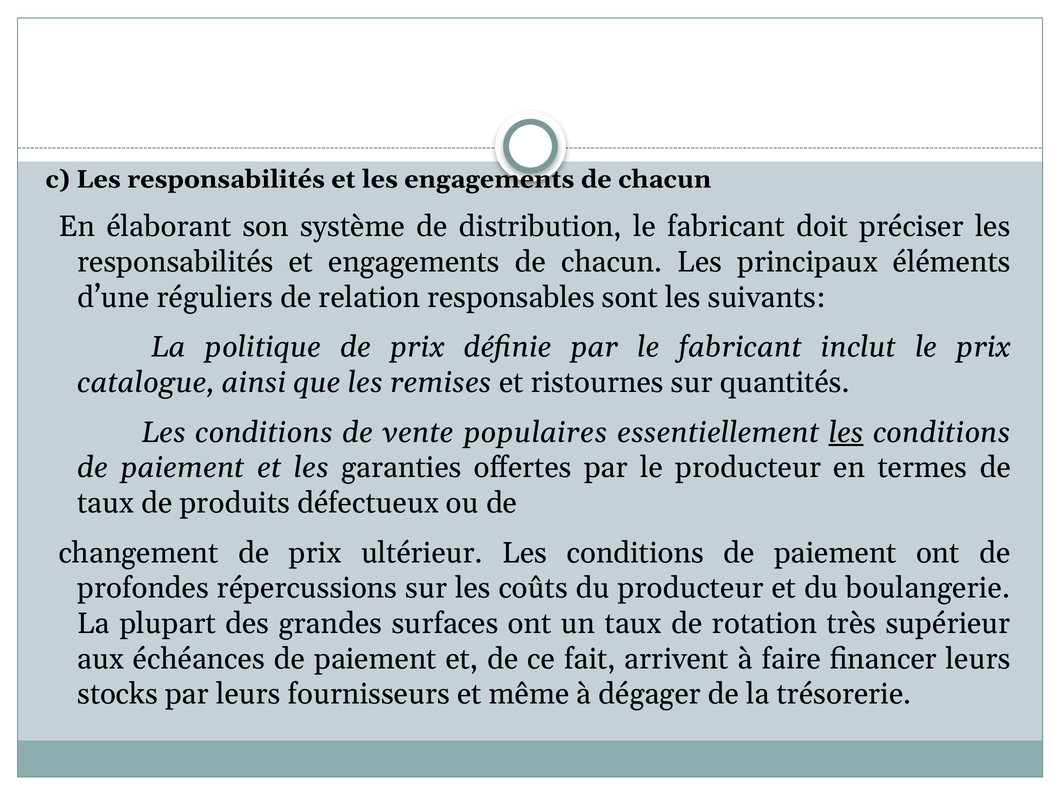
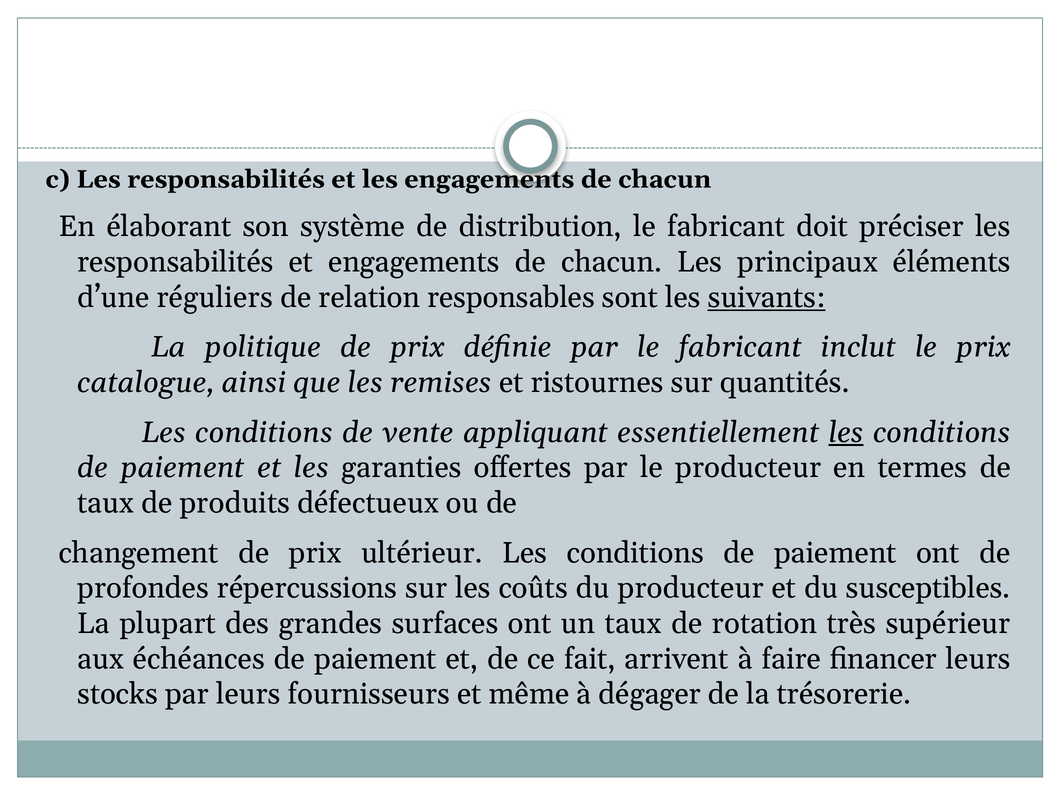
suivants underline: none -> present (766, 298)
populaires: populaires -> appliquant (536, 433)
boulangerie: boulangerie -> susceptibles (928, 589)
